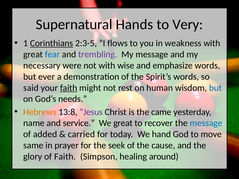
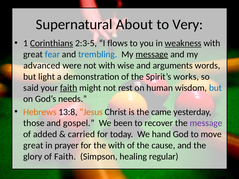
Hands: Hands -> About (134, 25)
weakness underline: none -> present (183, 43)
trembling colour: purple -> blue (98, 54)
message underline: none -> present (152, 54)
necessary: necessary -> advanced (42, 66)
emphasize: emphasize -> arguments (173, 66)
ever: ever -> light (47, 77)
Spirit’s words: words -> works (186, 77)
Jesus colour: purple -> orange (91, 112)
name: name -> those (34, 123)
service: service -> gospel (79, 123)
We great: great -> been (123, 123)
message colour: blue -> purple (206, 123)
same: same -> great (33, 146)
the seek: seek -> with (117, 146)
around: around -> regular (164, 157)
